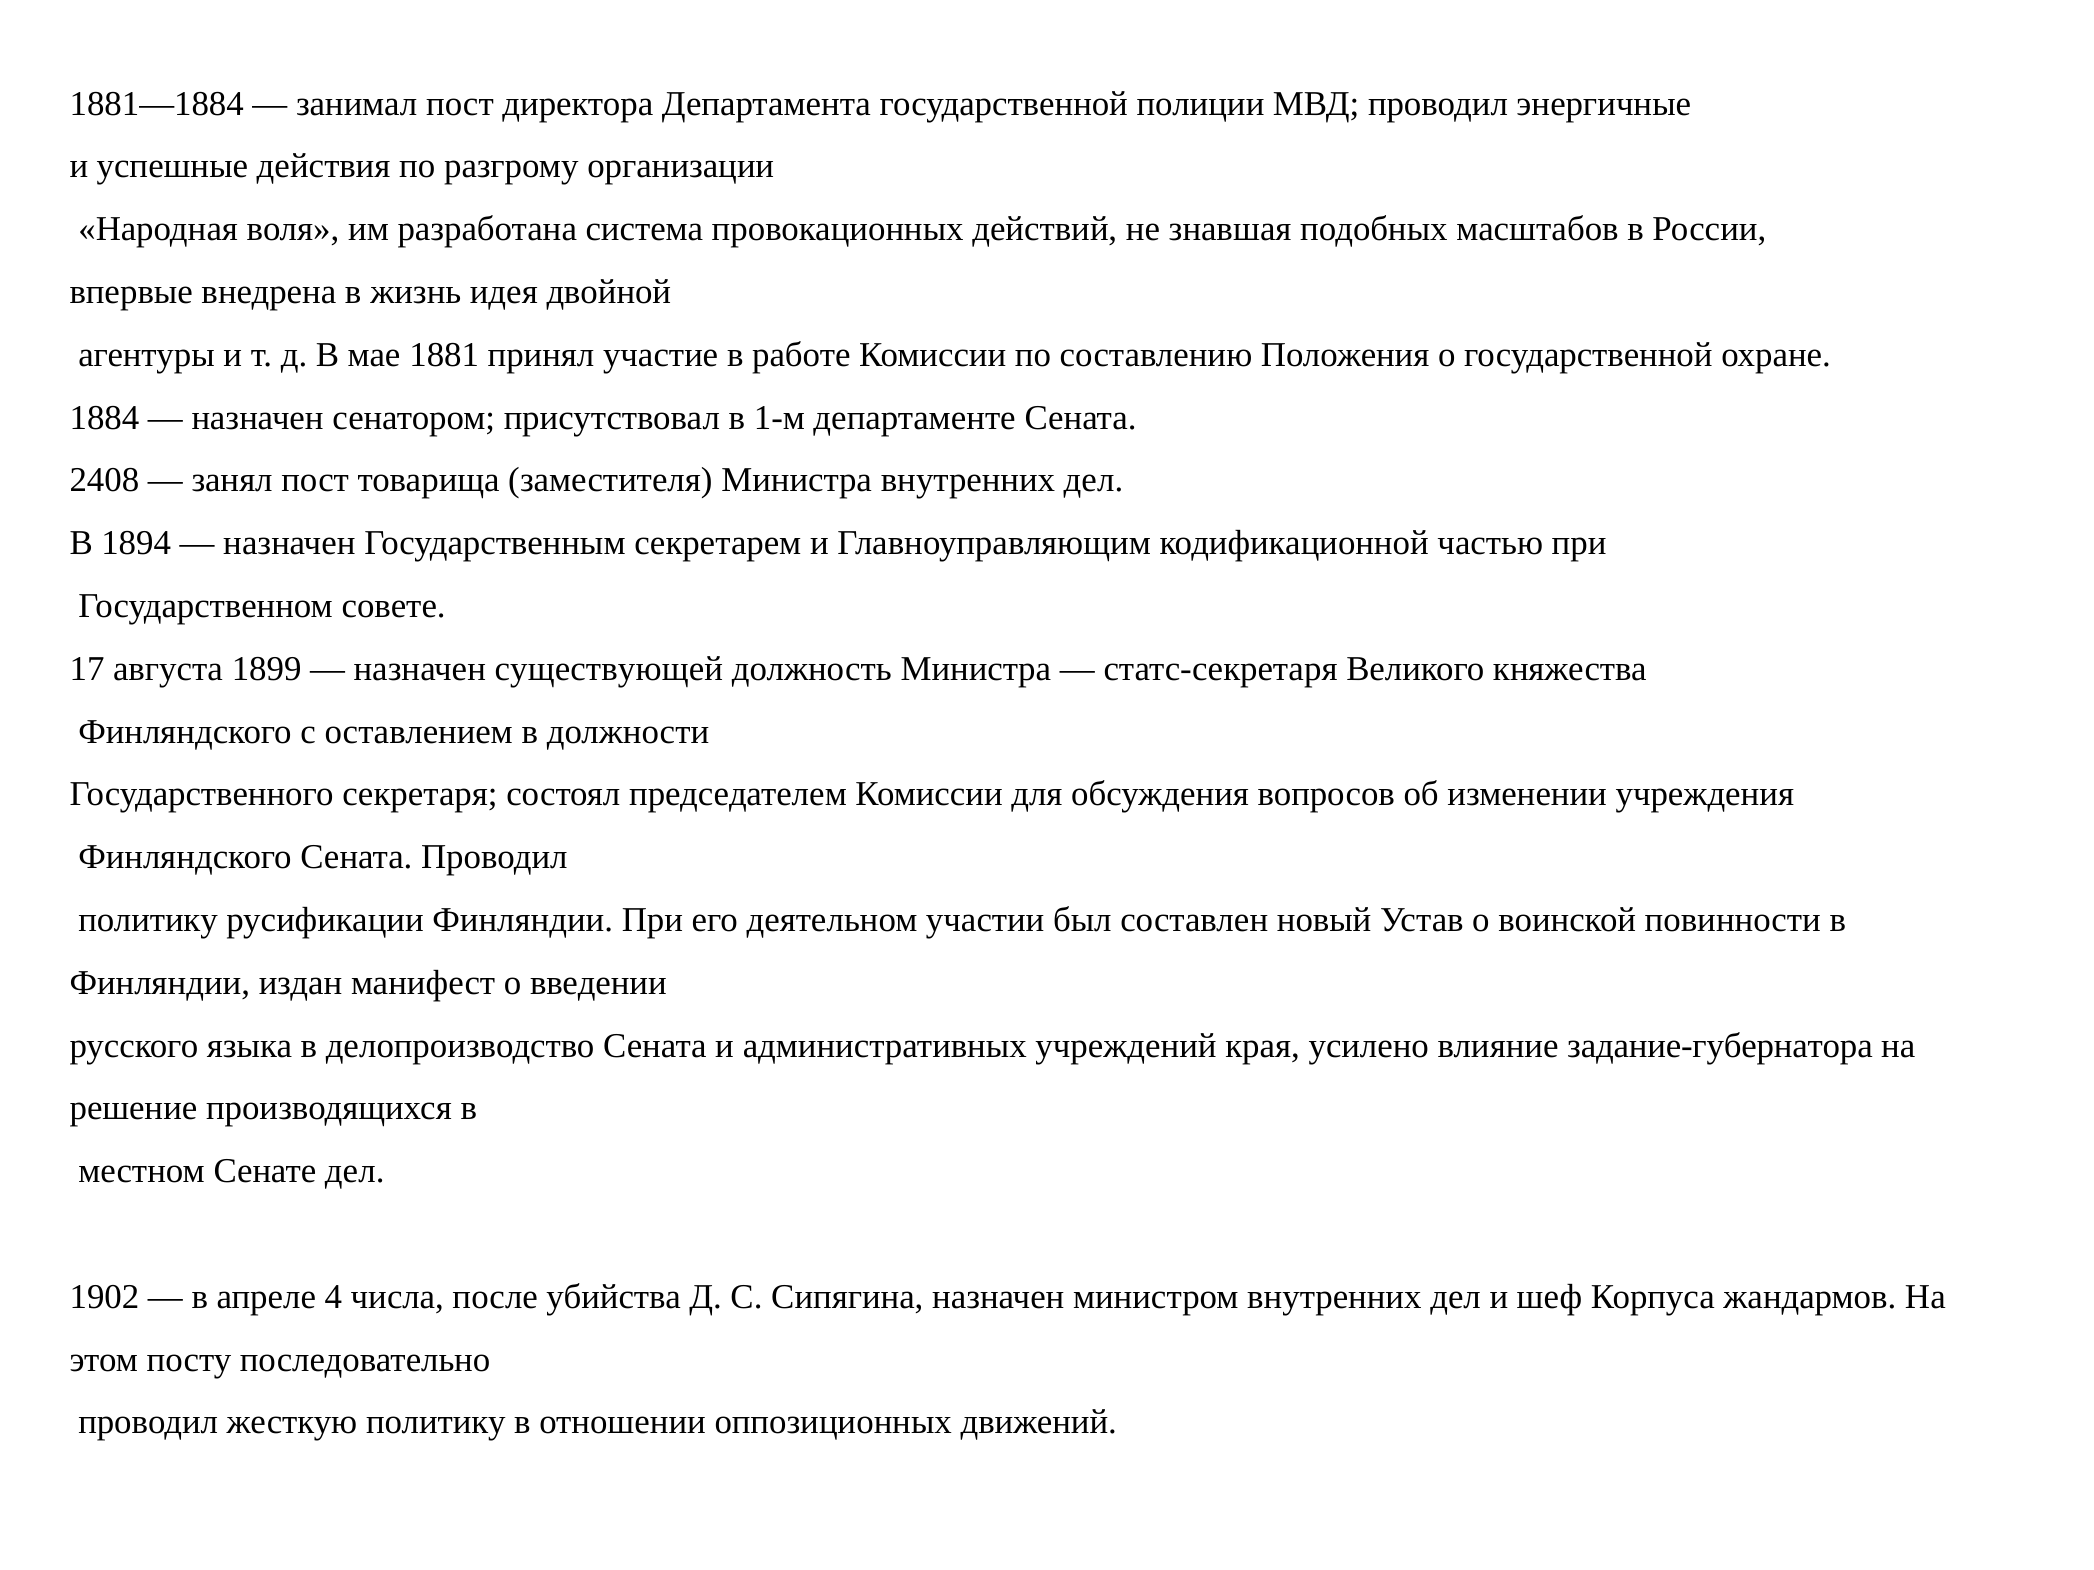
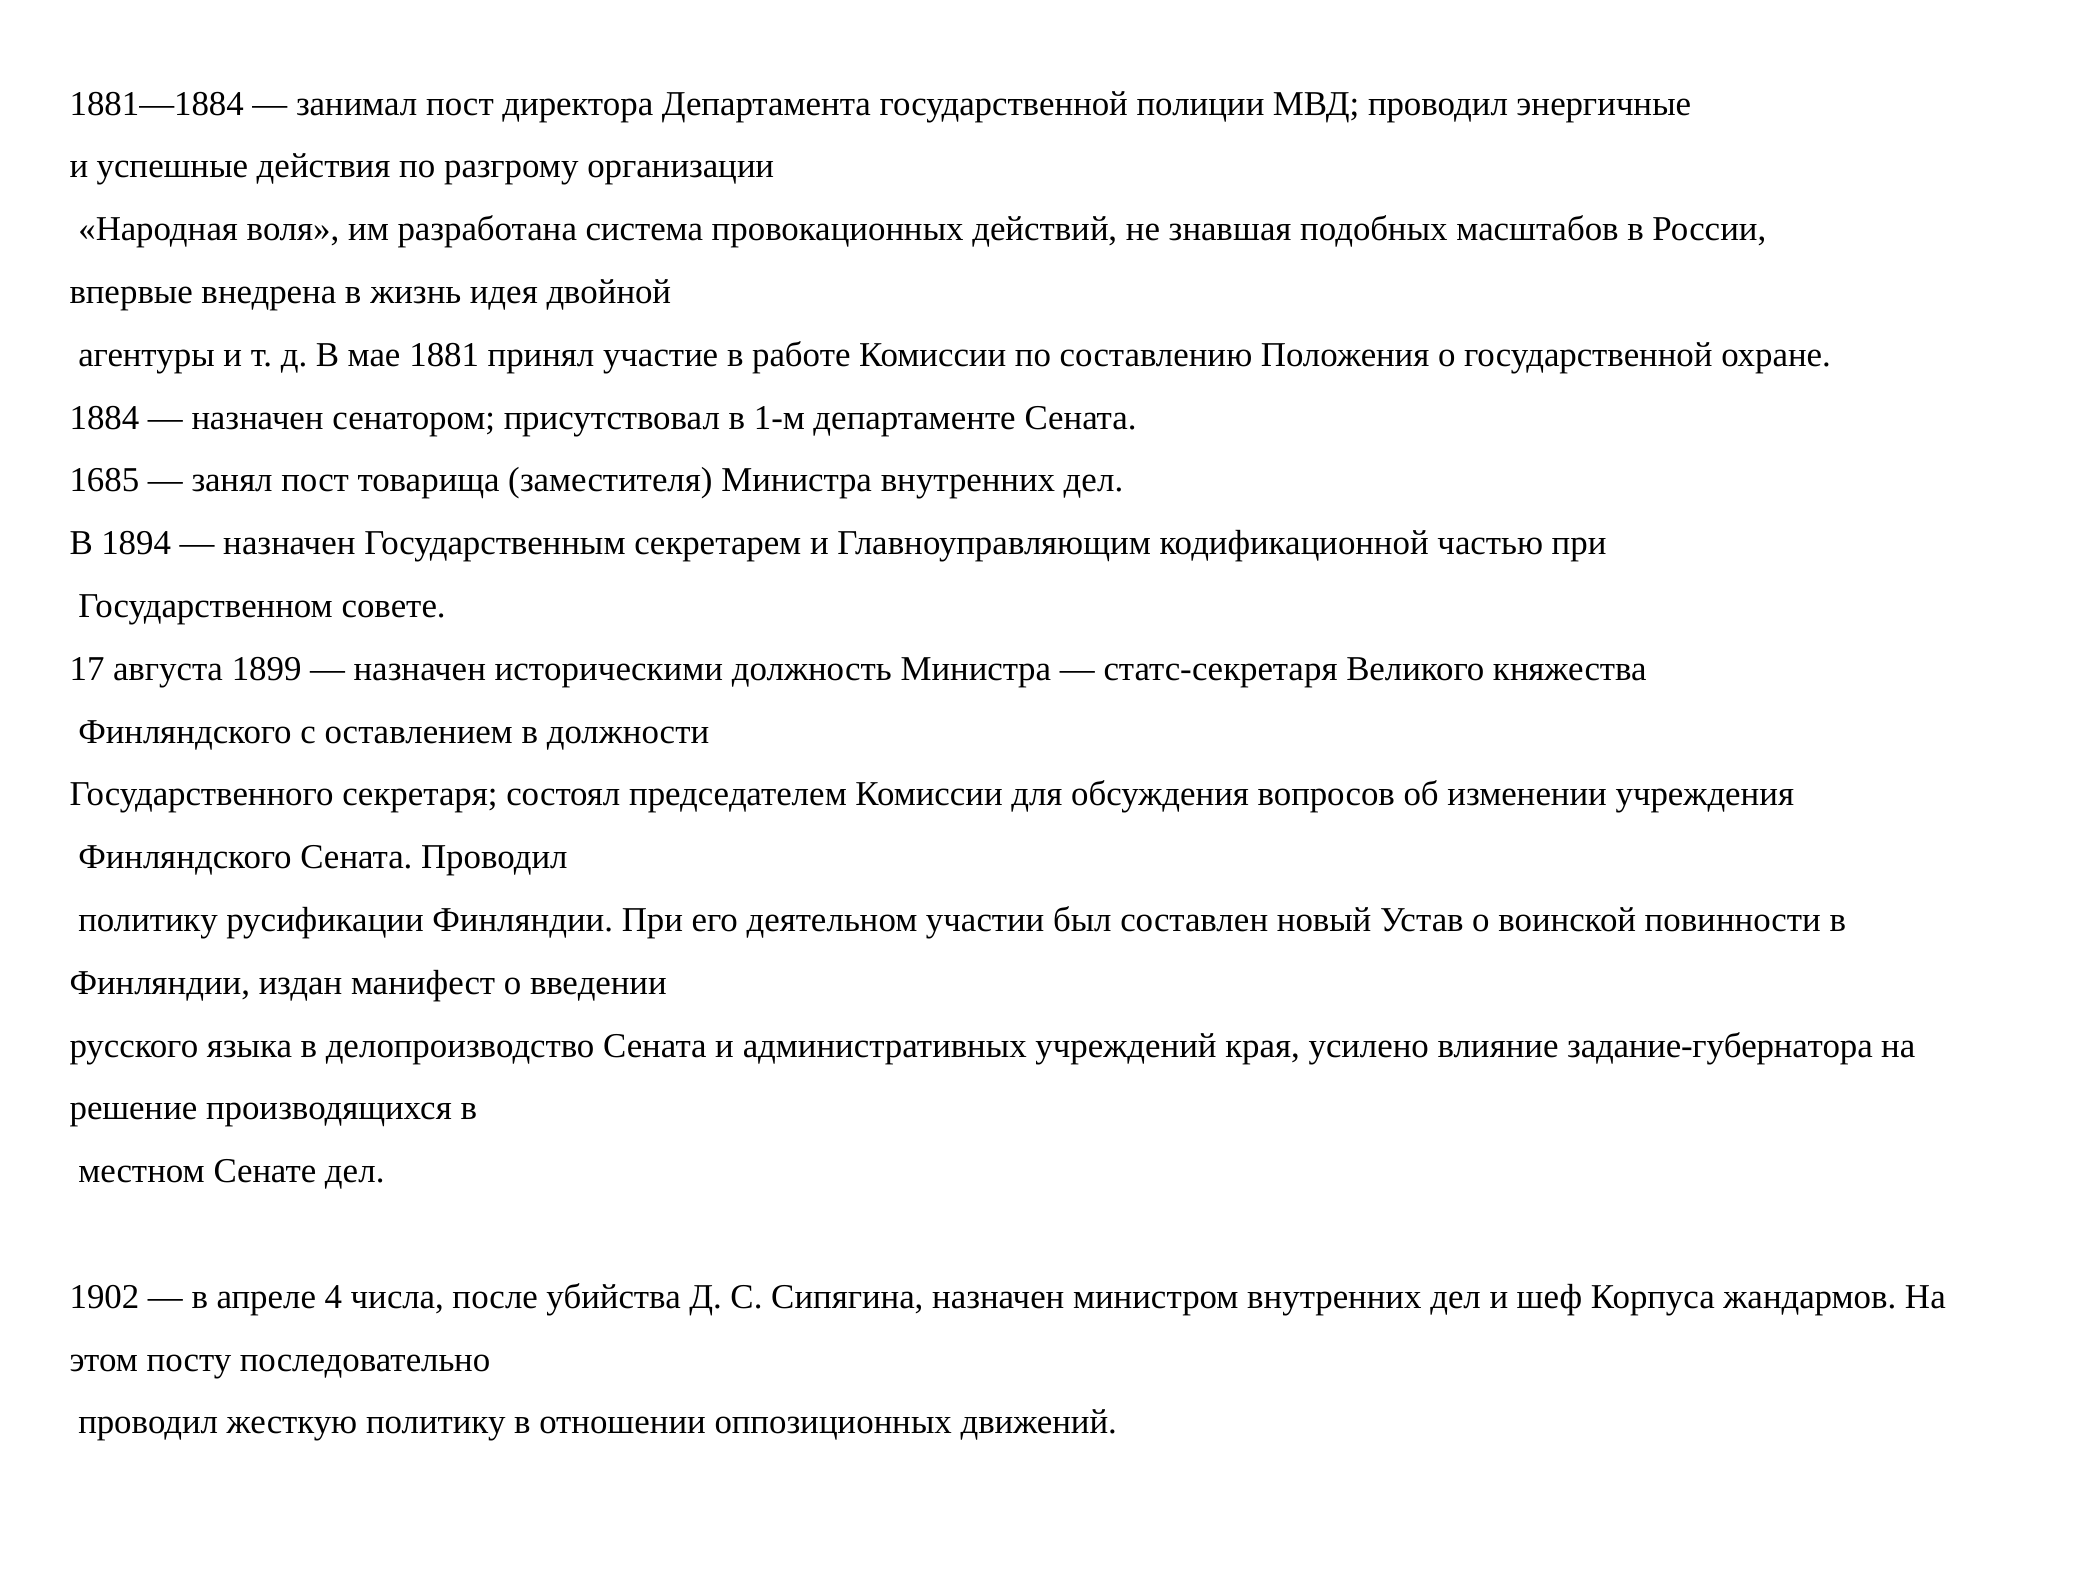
2408: 2408 -> 1685 (104, 481)
существующей: существующей -> историческими (609, 669)
